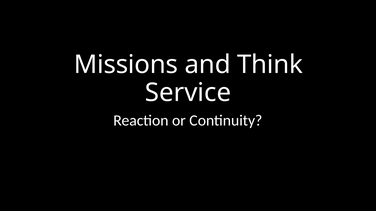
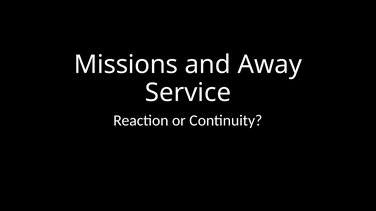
Think: Think -> Away (270, 65)
